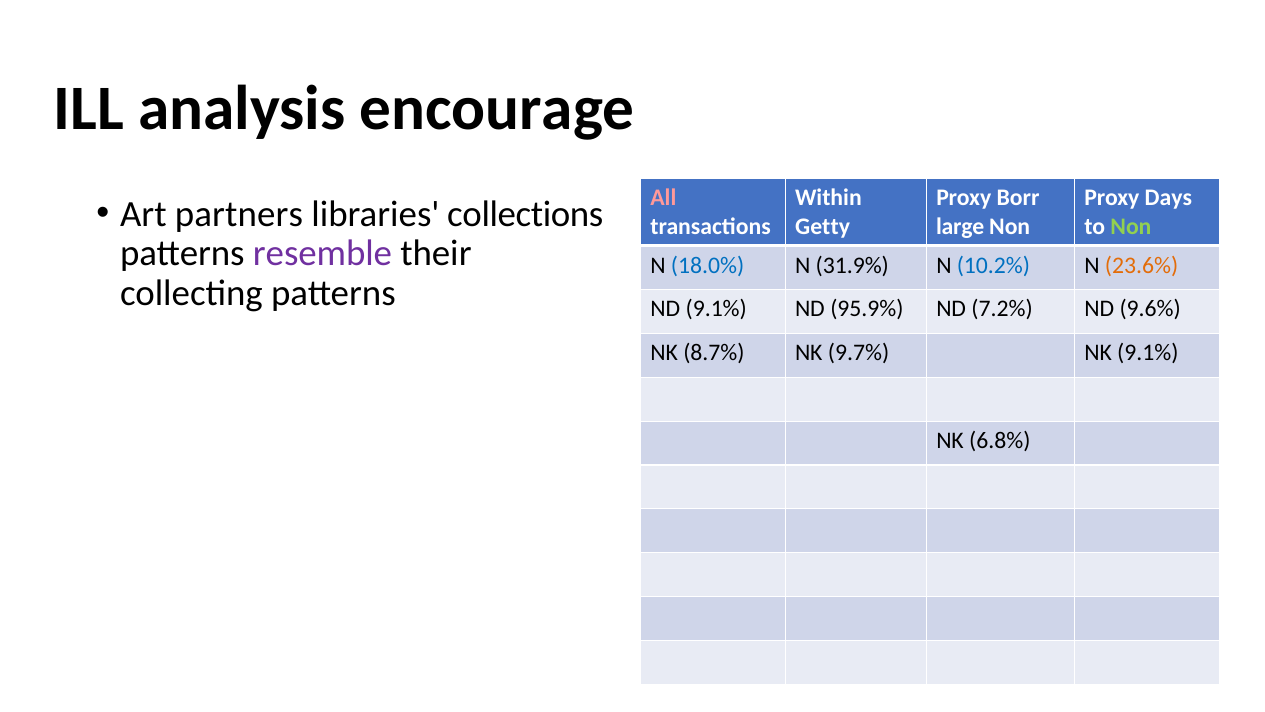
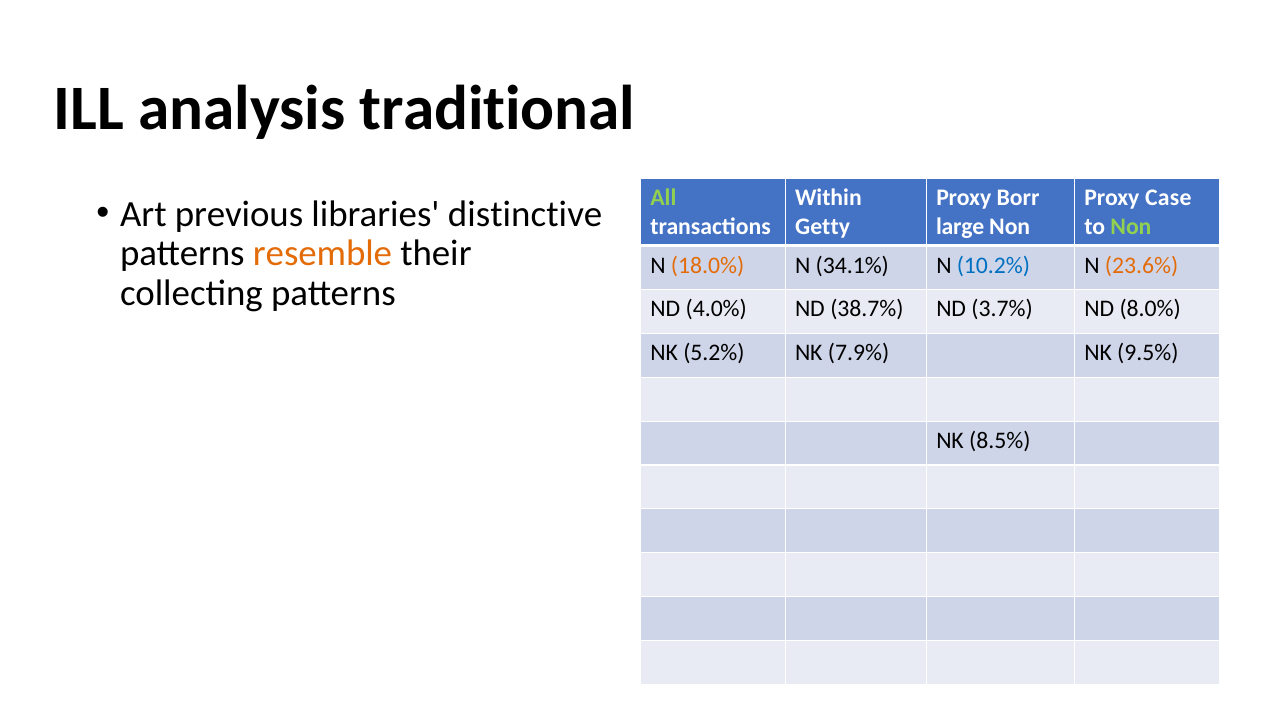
encourage: encourage -> traditional (497, 108)
All colour: pink -> light green (663, 198)
Days: Days -> Case (1168, 198)
partners: partners -> previous (239, 214)
collections: collections -> distinctive (525, 214)
resemble colour: purple -> orange (323, 254)
18.0% colour: blue -> orange (708, 265)
31.9%: 31.9% -> 34.1% (852, 265)
ND 9.1%: 9.1% -> 4.0% (716, 309)
95.9%: 95.9% -> 38.7% (867, 309)
7.2%: 7.2% -> 3.7% (1002, 309)
9.6%: 9.6% -> 8.0% (1150, 309)
8.7%: 8.7% -> 5.2% (714, 353)
9.7%: 9.7% -> 7.9% (859, 353)
NK 9.1%: 9.1% -> 9.5% (1148, 353)
6.8%: 6.8% -> 8.5% (1000, 440)
